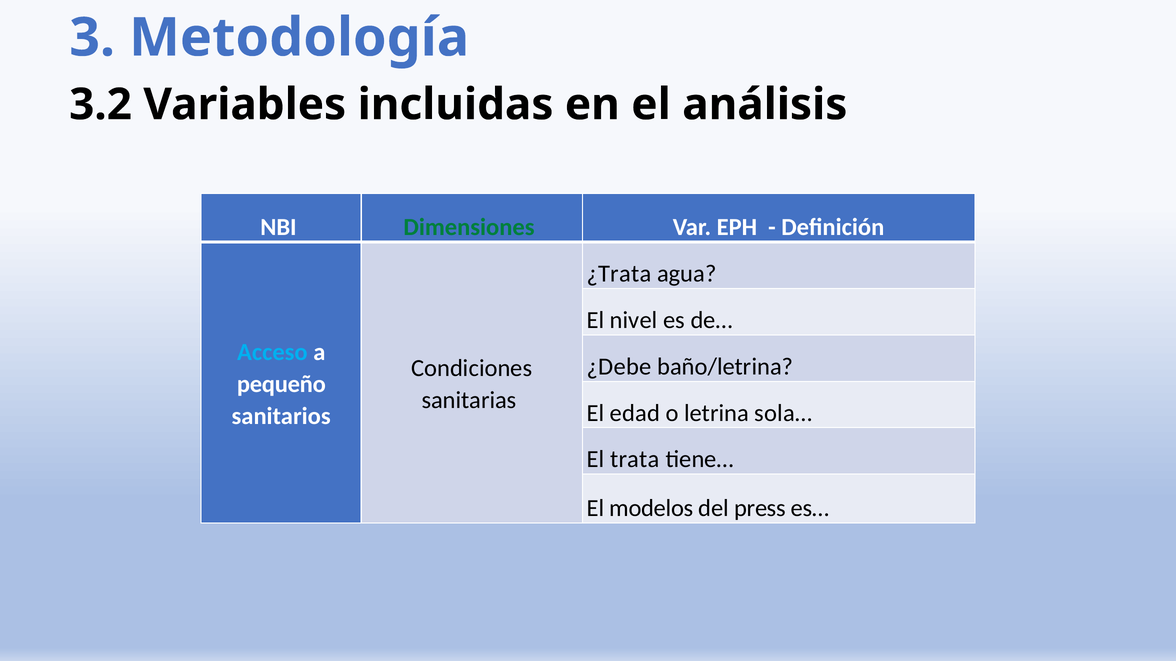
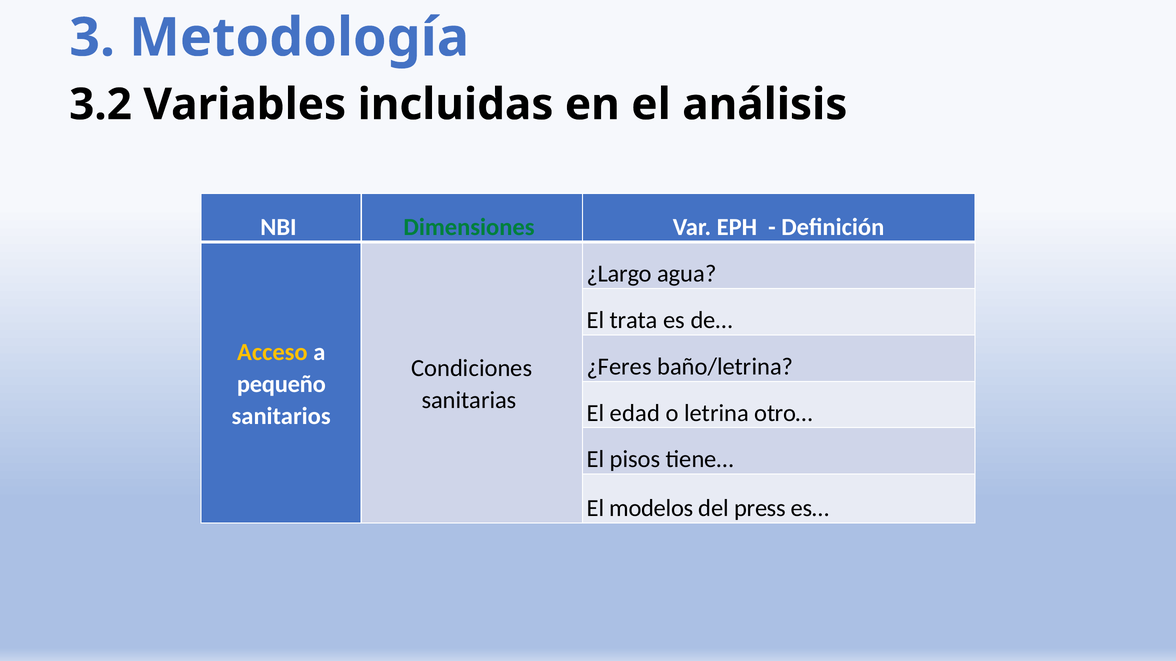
¿Trata: ¿Trata -> ¿Largo (619, 274)
nivel: nivel -> trata (634, 320)
Acceso colour: light blue -> yellow (272, 352)
¿Debe: ¿Debe -> ¿Feres (619, 367)
sola…: sola… -> otro… (784, 413)
trata: trata -> pisos (635, 460)
